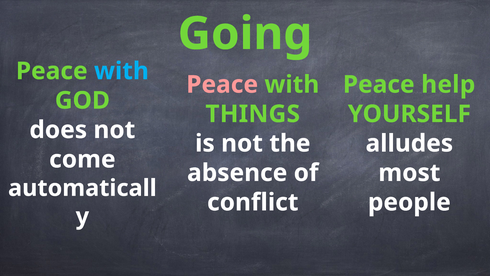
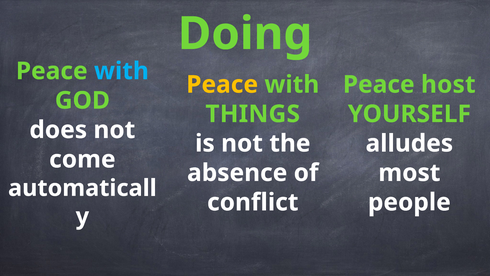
Going: Going -> Doing (245, 34)
Peace colour: pink -> yellow (222, 84)
help: help -> host (448, 84)
